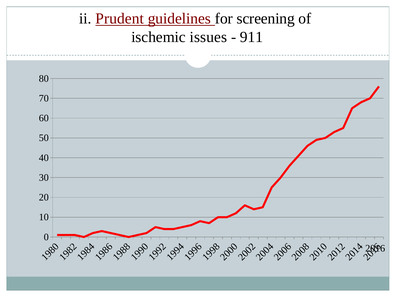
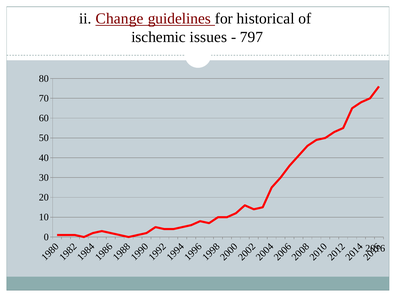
Prudent: Prudent -> Change (120, 19)
screening: screening -> historical (266, 19)
911: 911 -> 797 (251, 37)
